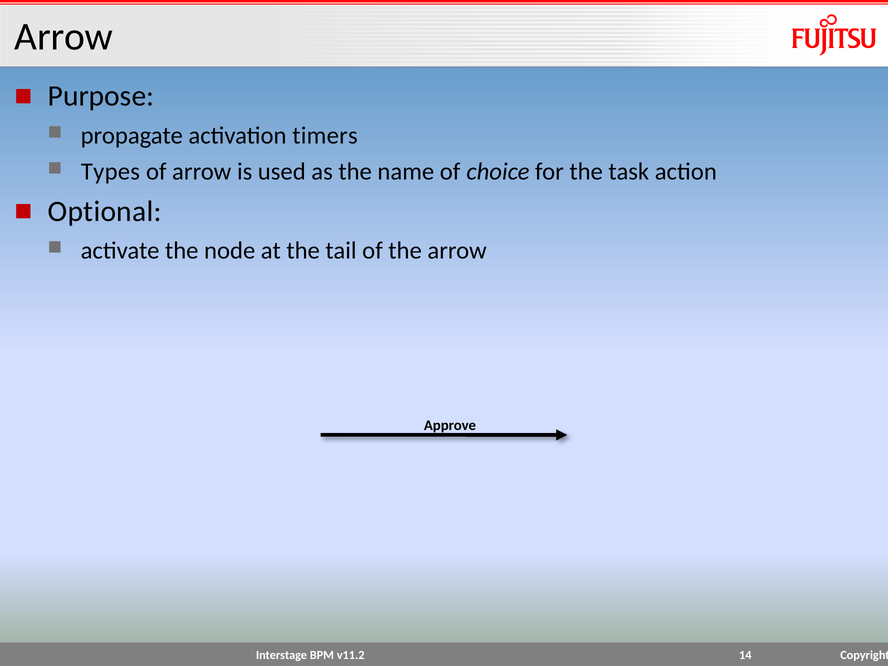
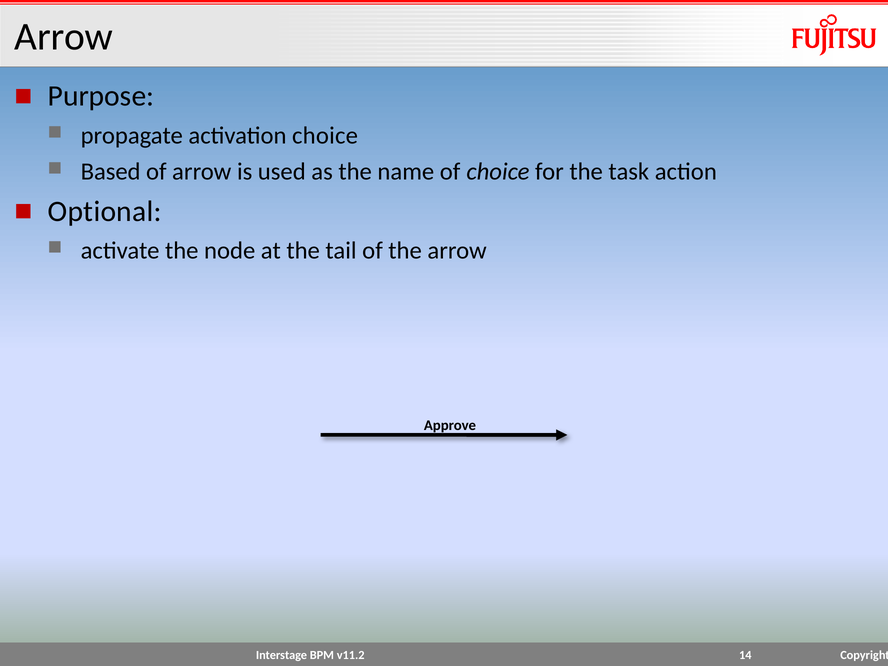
activation timers: timers -> choice (325, 136)
Types: Types -> Based (111, 172)
